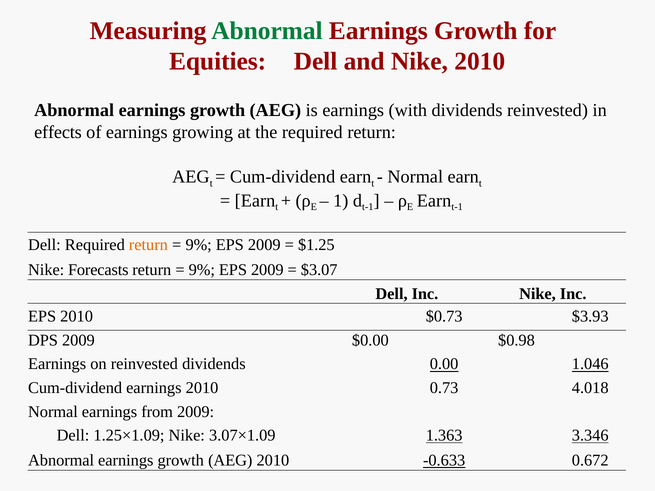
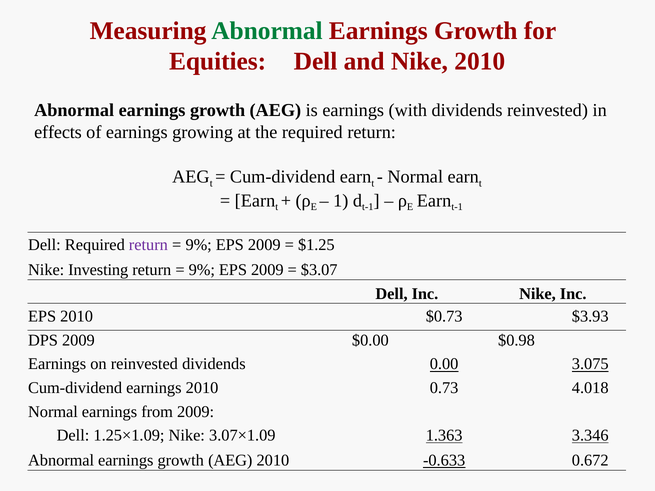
return colour: orange -> purple (148, 245)
Forecasts: Forecasts -> Investing (98, 270)
1.046: 1.046 -> 3.075 (590, 364)
